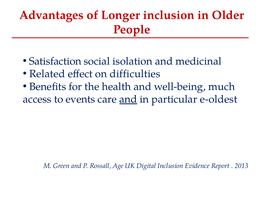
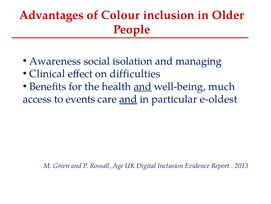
Longer: Longer -> Colour (120, 15)
Satisfaction: Satisfaction -> Awareness (55, 61)
medicinal: medicinal -> managing (199, 61)
Related: Related -> Clinical (47, 74)
and underline: none -> present (143, 86)
